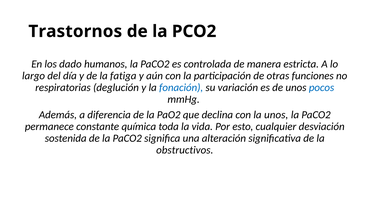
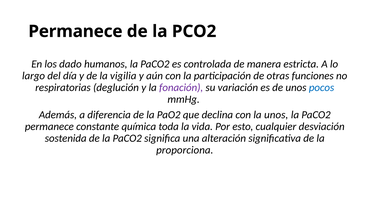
Trastornos: Trastornos -> Permanece (75, 31)
fatiga: fatiga -> vigilia (123, 75)
fonación colour: blue -> purple (181, 87)
obstructivos: obstructivos -> proporciona (185, 150)
